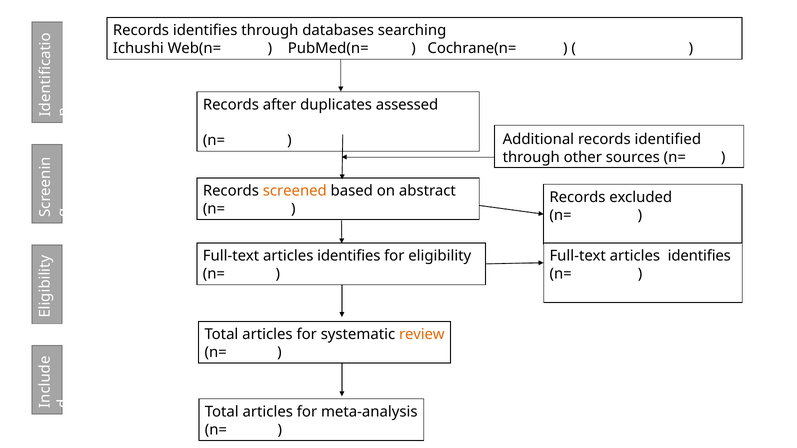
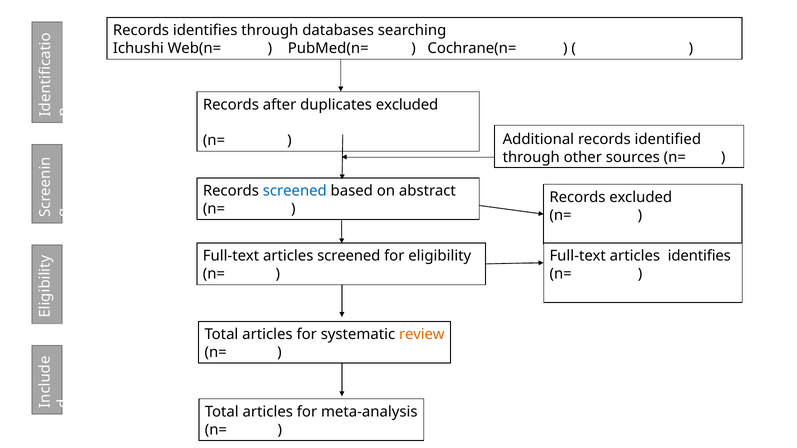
duplicates assessed: assessed -> excluded (407, 105)
screened colour: orange -> blue (295, 191)
identifies: identifies -> screened (349, 256)
